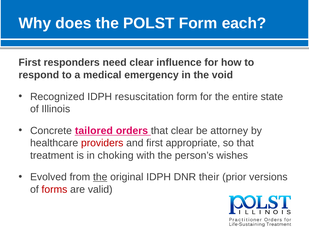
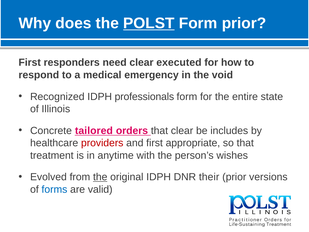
POLST underline: none -> present (149, 23)
Form each: each -> prior (244, 23)
influence: influence -> executed (179, 63)
resuscitation: resuscitation -> professionals (144, 97)
attorney: attorney -> includes (229, 131)
choking: choking -> anytime (116, 155)
forms colour: red -> blue (54, 189)
